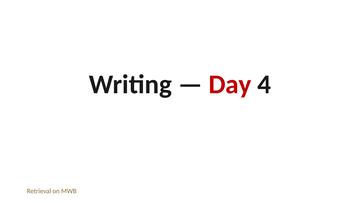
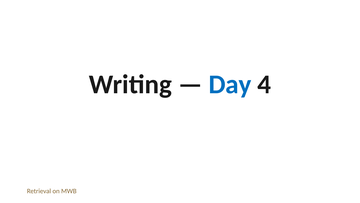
Day colour: red -> blue (230, 84)
